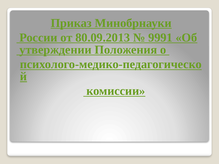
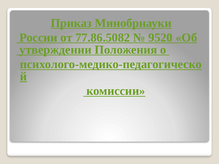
80.09.2013: 80.09.2013 -> 77.86.5082 (103, 38)
9991: 9991 -> 9520 (160, 38)
